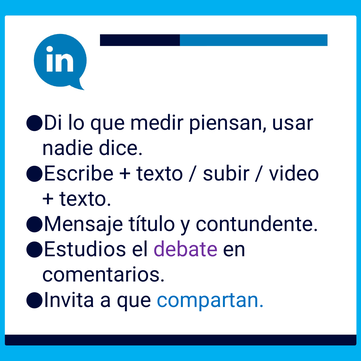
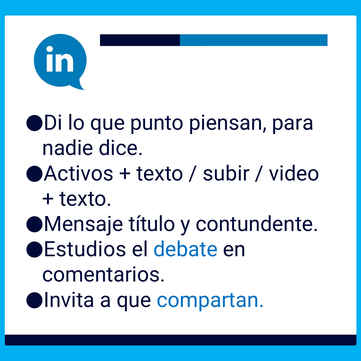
medir: medir -> punto (157, 123)
usar: usar -> para (293, 123)
Escribe: Escribe -> Activos (79, 174)
debate colour: purple -> blue (186, 249)
